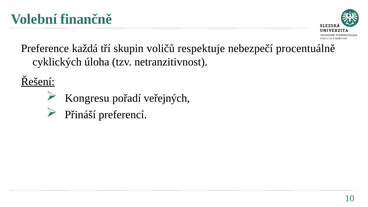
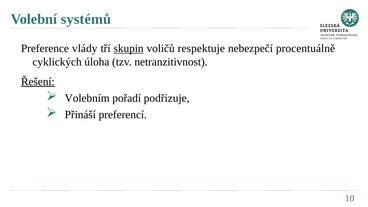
finančně: finančně -> systémů (86, 19)
každá: každá -> vlády (85, 48)
skupin underline: none -> present (129, 48)
Kongresu: Kongresu -> Volebním (87, 98)
veřejných: veřejných -> podřizuje (167, 98)
